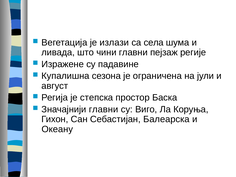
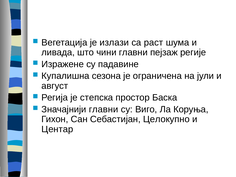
села: села -> раст (154, 43)
Балеарска: Балеарска -> Целокупно (166, 119)
Океану: Океану -> Центар (57, 129)
